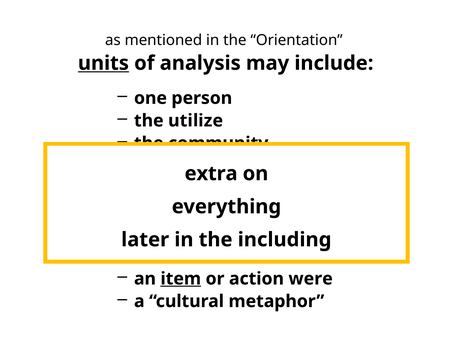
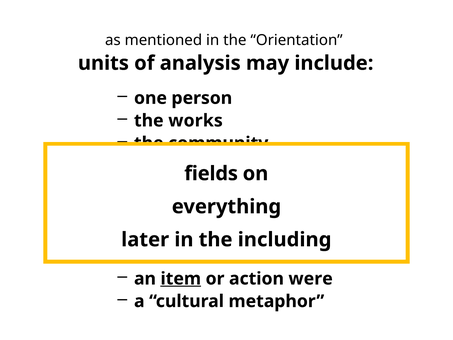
units underline: present -> none (103, 63)
utilize: utilize -> works (196, 121)
extra: extra -> fields (211, 173)
